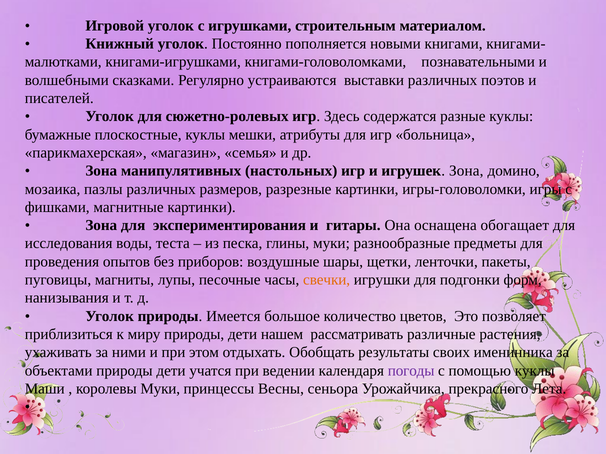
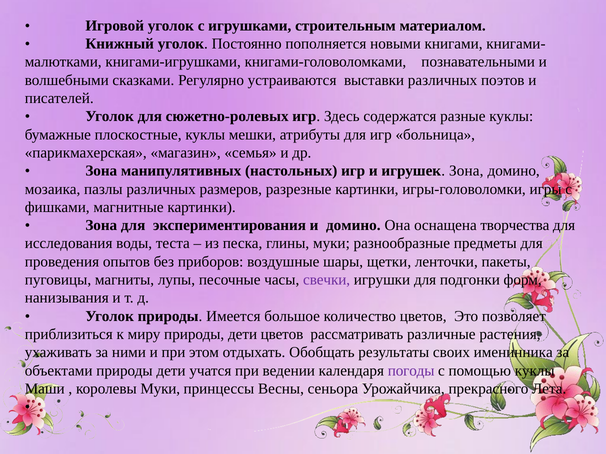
и гитары: гитары -> домино (353, 226)
обогащает: обогащает -> творчества (515, 226)
свечки colour: orange -> purple (327, 280)
дети нашем: нашем -> цветов (282, 335)
